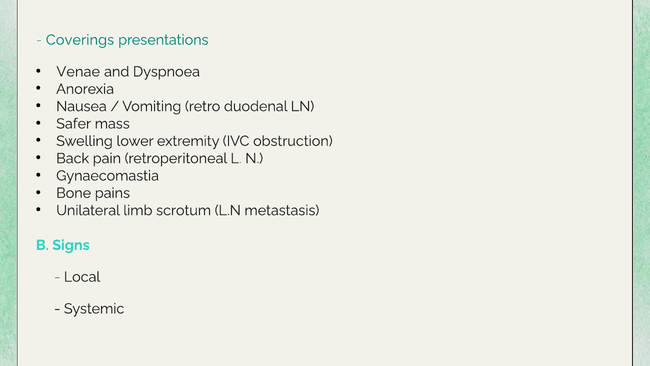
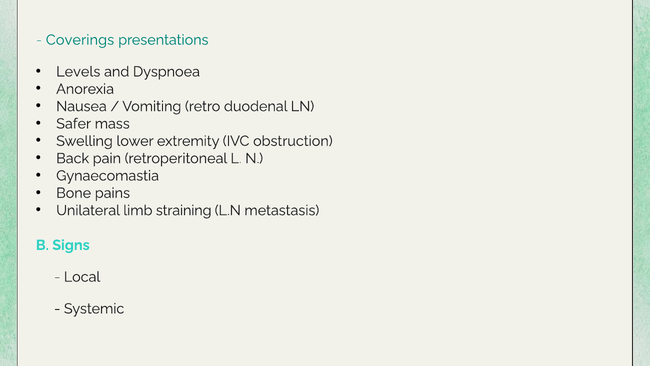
Venae: Venae -> Levels (78, 72)
scrotum: scrotum -> straining (184, 210)
